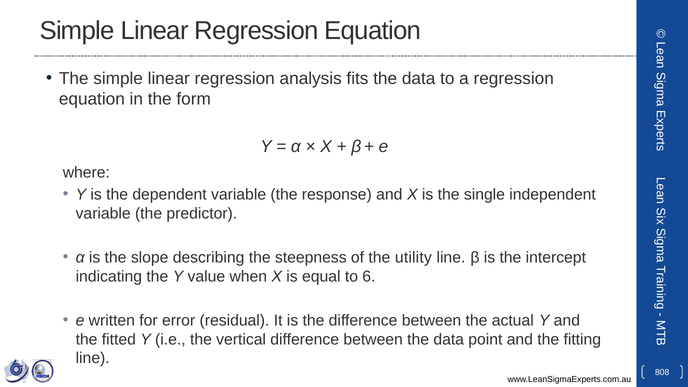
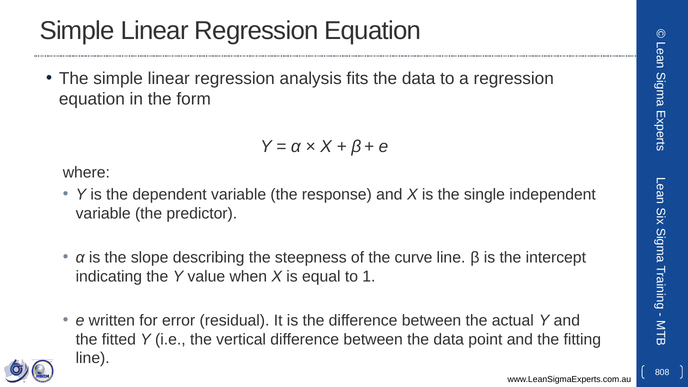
utility: utility -> curve (414, 257)
6: 6 -> 1 (369, 276)
